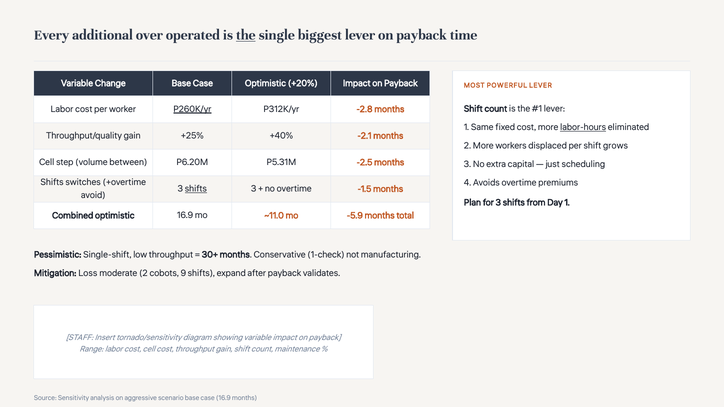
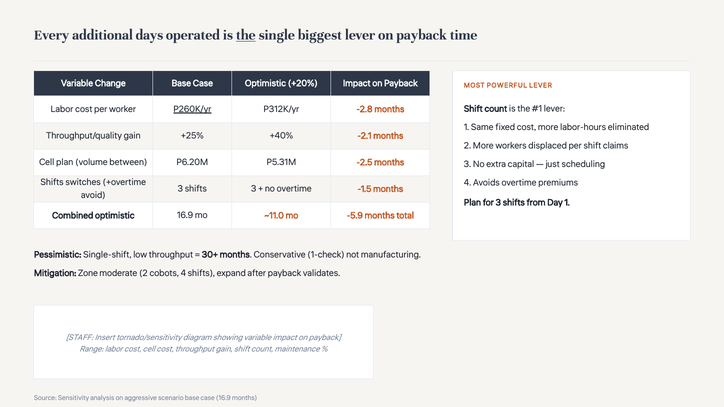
over: over -> days (149, 35)
labor-hours underline: present -> none (583, 127)
grows: grows -> claims (616, 146)
Cell step: step -> plan (65, 162)
shifts underline: present -> none (196, 189)
Loss: Loss -> Zone (88, 273)
cobots 9: 9 -> 4 (183, 273)
